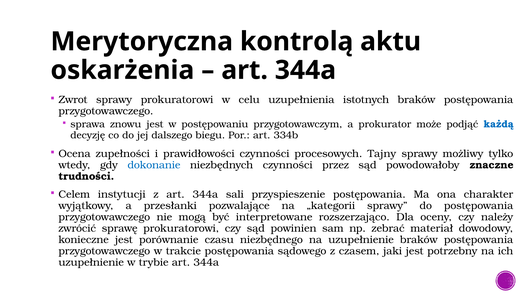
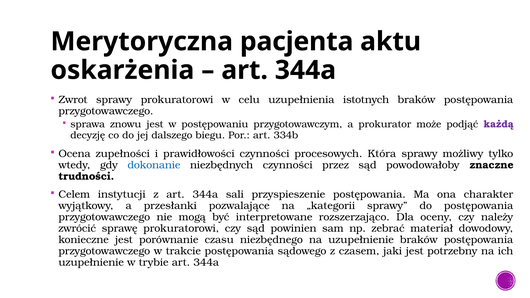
kontrolą: kontrolą -> pacjenta (297, 42)
każdą colour: blue -> purple (499, 124)
Tajny: Tajny -> Która (382, 154)
